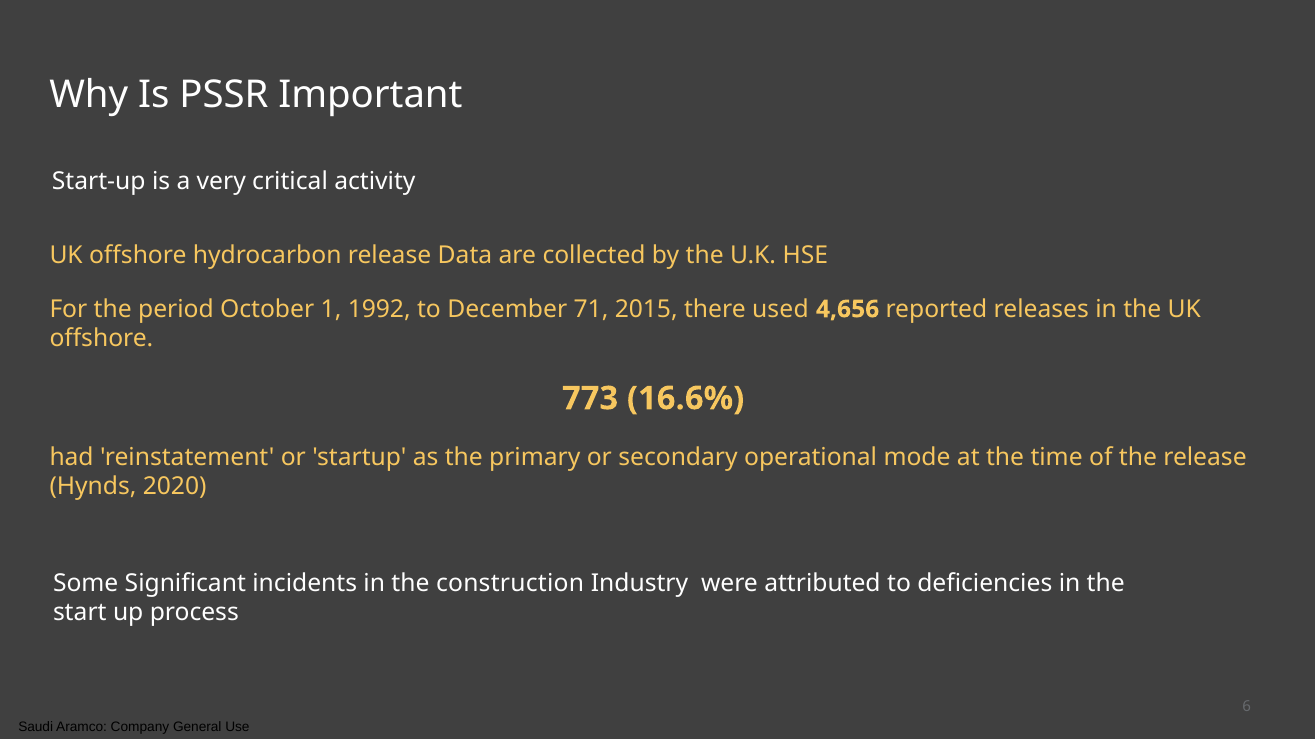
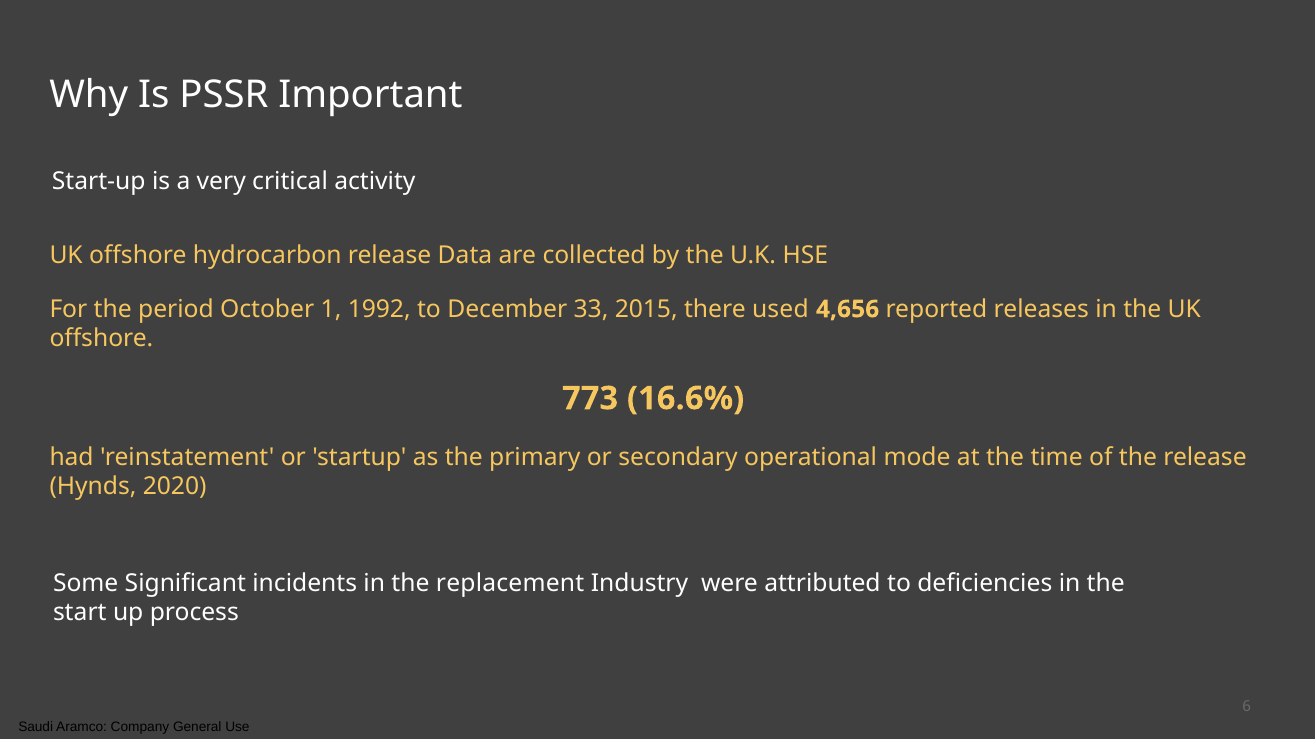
71: 71 -> 33 (591, 309)
construction: construction -> replacement (510, 583)
